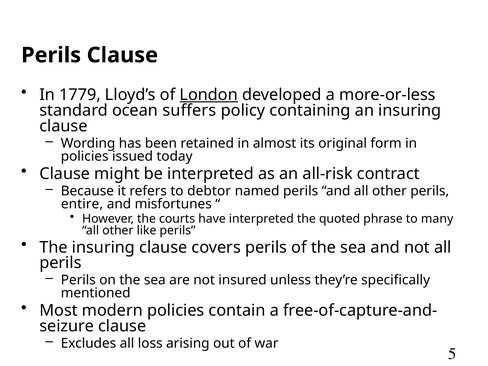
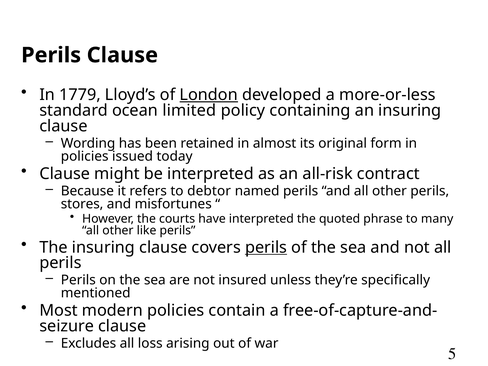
suffers: suffers -> limited (189, 111)
entire: entire -> stores (82, 204)
perils underline: none -> present (266, 247)
